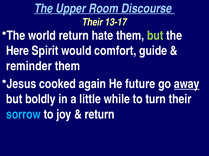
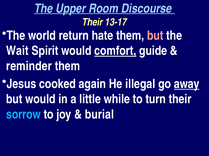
but colour: light green -> pink (155, 36)
Here: Here -> Wait (17, 51)
comfort underline: none -> present (115, 51)
future: future -> illegal (140, 84)
but boldly: boldly -> would (40, 100)
return: return -> burial (99, 115)
